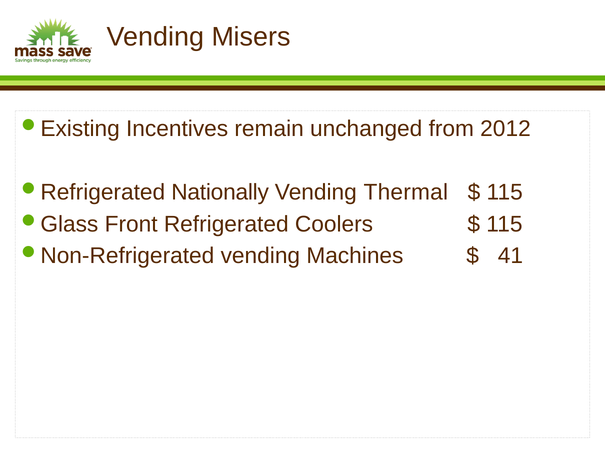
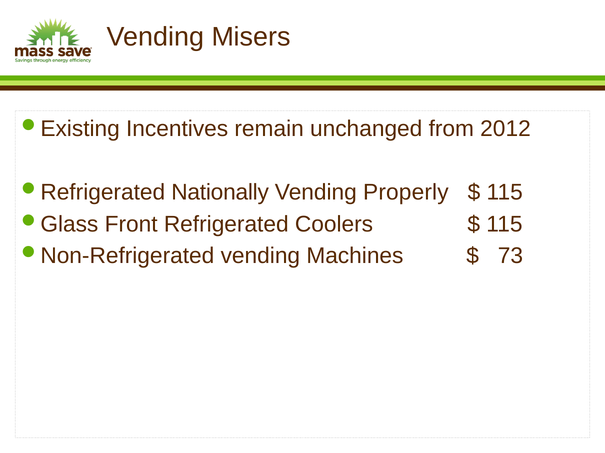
Thermal: Thermal -> Properly (406, 193)
41: 41 -> 73 (510, 256)
